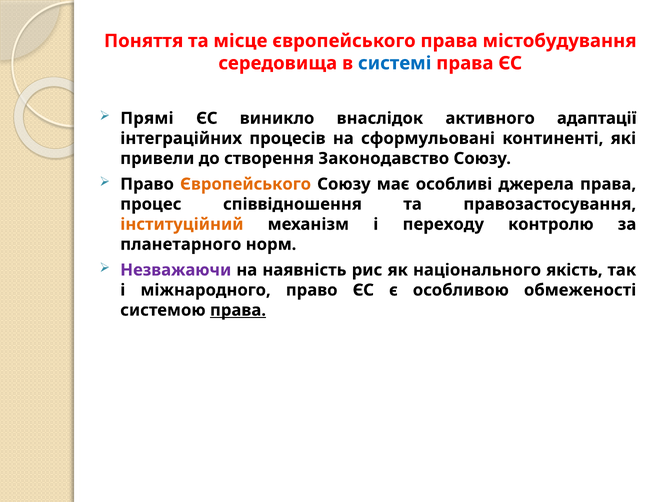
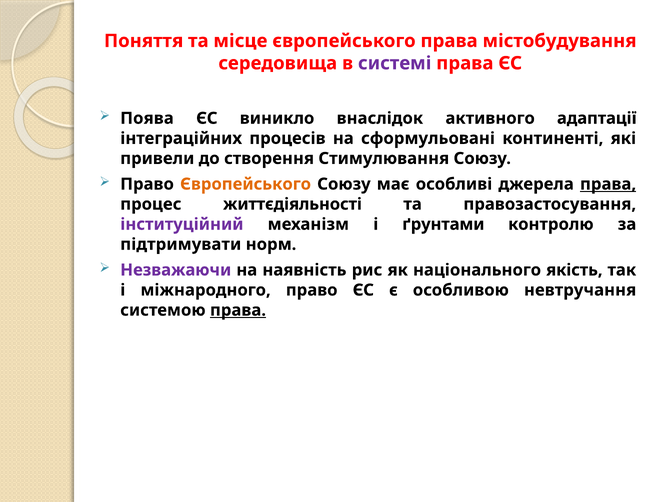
системі colour: blue -> purple (395, 63)
Прямі: Прямі -> Поява (147, 118)
Законодавство: Законодавство -> Стимулювання (384, 158)
права underline: none -> present (608, 184)
співвідношення: співвідношення -> життєдіяльності (292, 204)
інституційний colour: orange -> purple (182, 224)
переходу: переходу -> ґрунтами (443, 224)
планетарного: планетарного -> підтримувати (181, 244)
обмеженості: обмеженості -> невтручання (580, 290)
